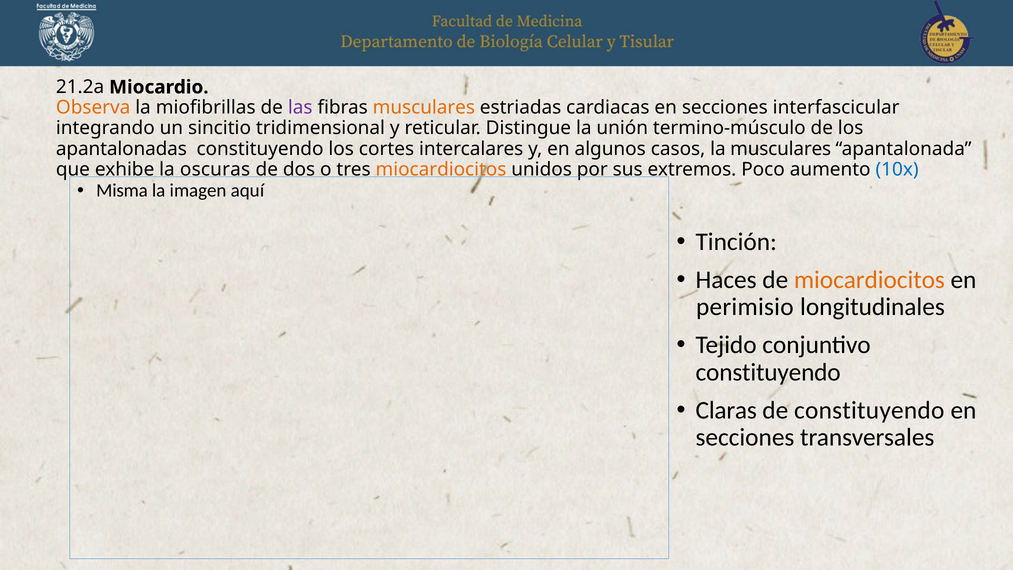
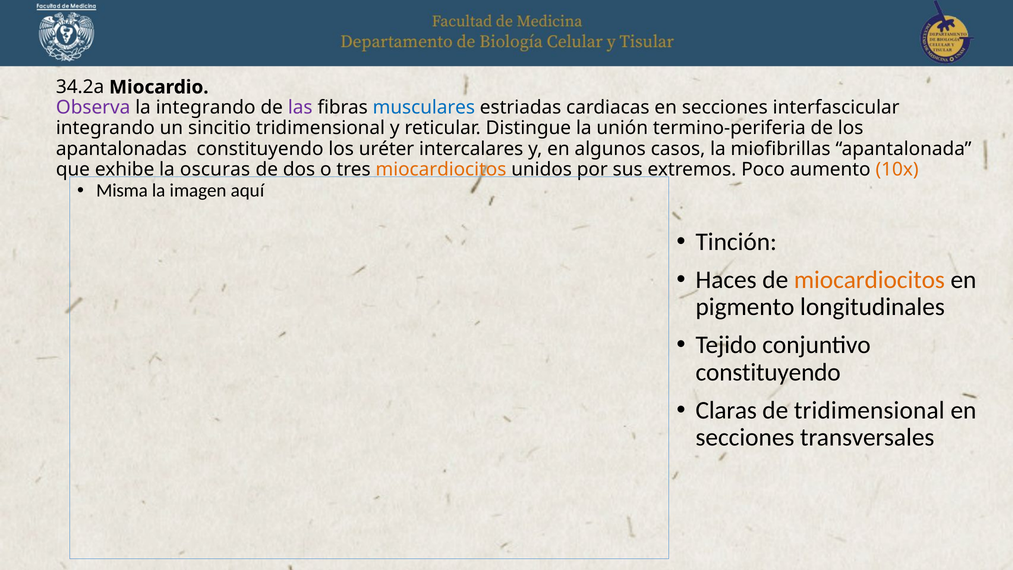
21.2a: 21.2a -> 34.2a (80, 87)
Observa colour: orange -> purple (93, 108)
la miofibrillas: miofibrillas -> integrando (206, 108)
musculares colour: orange -> blue (424, 108)
termino-músculo: termino-músculo -> termino-periferia (729, 128)
cortes: cortes -> uréter (387, 149)
la musculares: musculares -> miofibrillas (781, 149)
10x colour: blue -> orange (897, 169)
perimisio: perimisio -> pigmento (745, 307)
de constituyendo: constituyendo -> tridimensional (869, 410)
